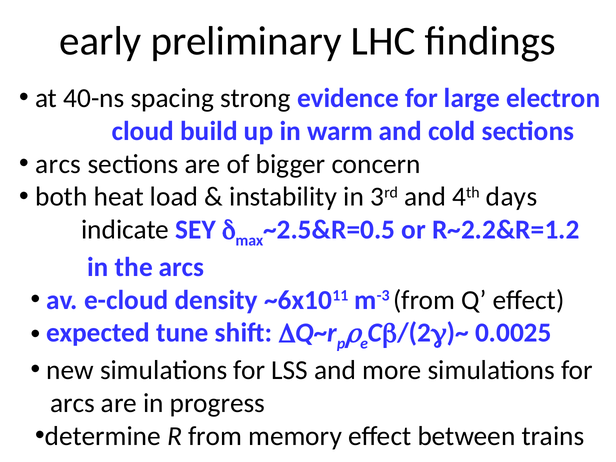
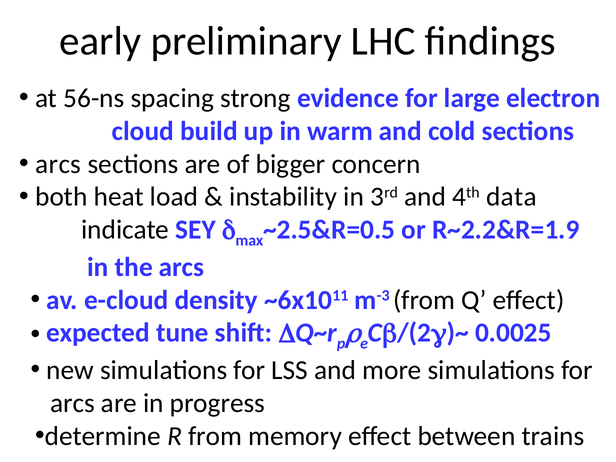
40-ns: 40-ns -> 56-ns (94, 98)
days: days -> data (512, 197)
R~2.2&R=1.2: R~2.2&R=1.2 -> R~2.2&R=1.9 (506, 230)
